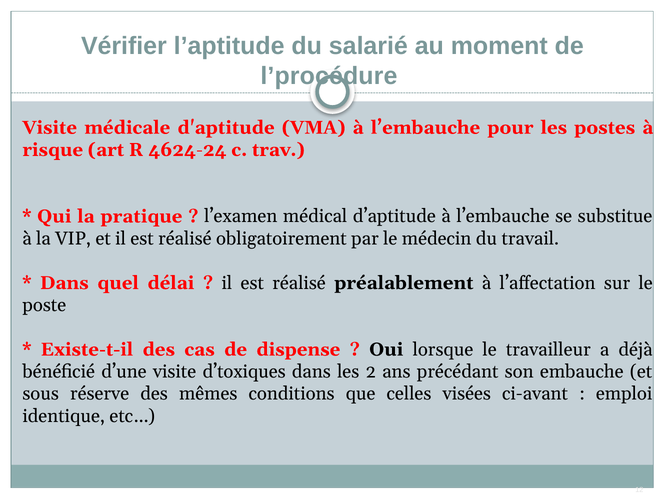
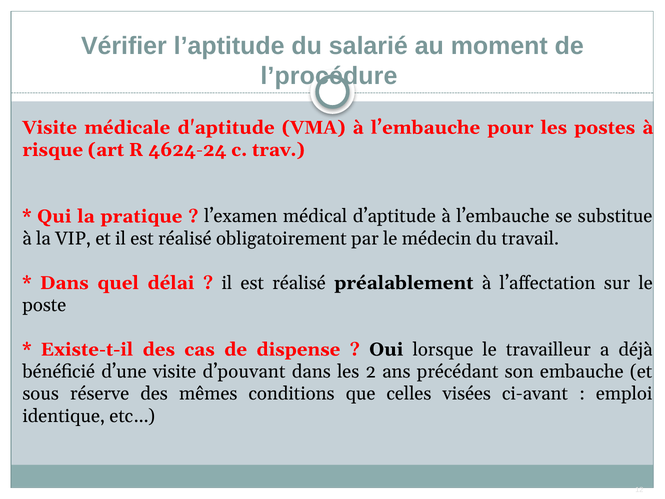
d’toxiques: d’toxiques -> d’pouvant (244, 371)
